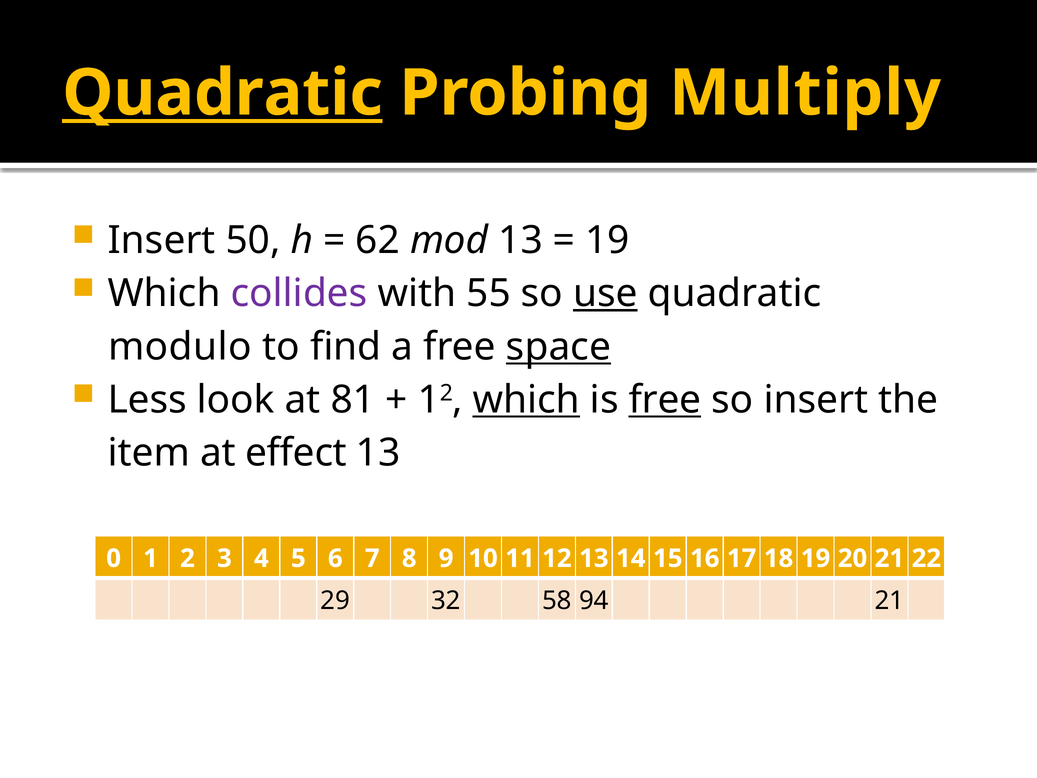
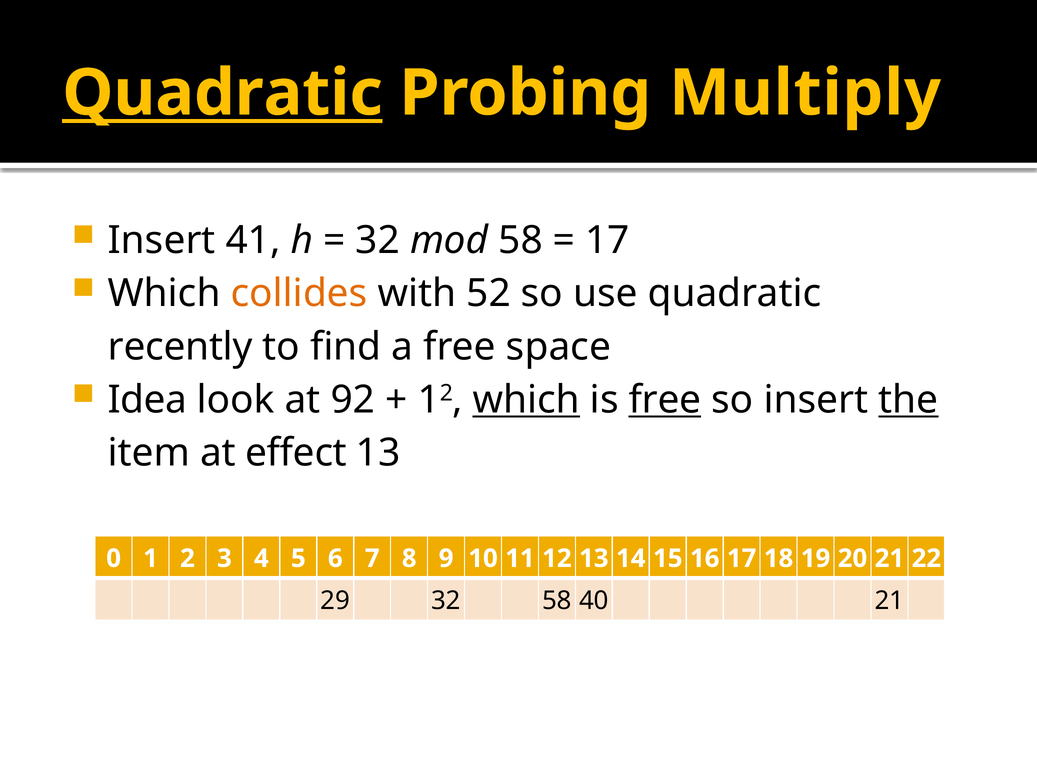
50: 50 -> 41 (253, 240)
62: 62 -> 32 (378, 240)
mod 13: 13 -> 58 (521, 240)
19: 19 -> 17 (607, 240)
collides colour: purple -> orange (299, 294)
55: 55 -> 52 (489, 294)
use underline: present -> none (605, 294)
modulo: modulo -> recently (180, 347)
space underline: present -> none (558, 347)
Less: Less -> Idea (147, 400)
81: 81 -> 92 (353, 400)
the underline: none -> present (908, 400)
94: 94 -> 40 (594, 600)
